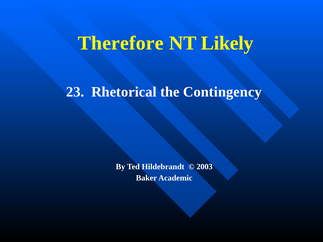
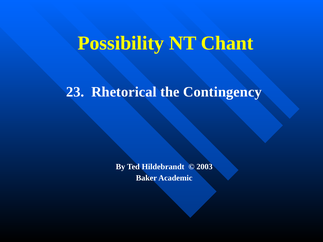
Therefore: Therefore -> Possibility (121, 43)
Likely: Likely -> Chant (227, 43)
